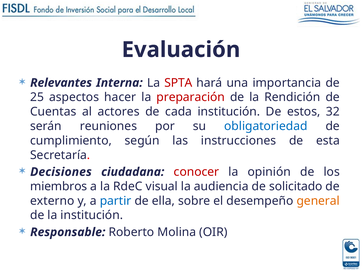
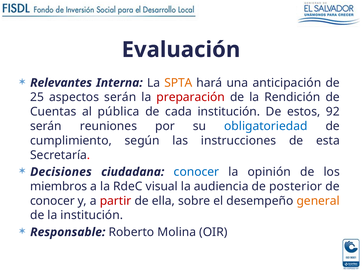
SPTA colour: red -> orange (178, 83)
importancia: importancia -> anticipación (287, 83)
aspectos hacer: hacer -> serán (120, 97)
actores: actores -> pública (119, 112)
32: 32 -> 92 (333, 112)
conocer colour: red -> blue (196, 172)
solicitado: solicitado -> posterior (296, 187)
externo: externo -> conocer (52, 201)
partir colour: blue -> red (116, 201)
